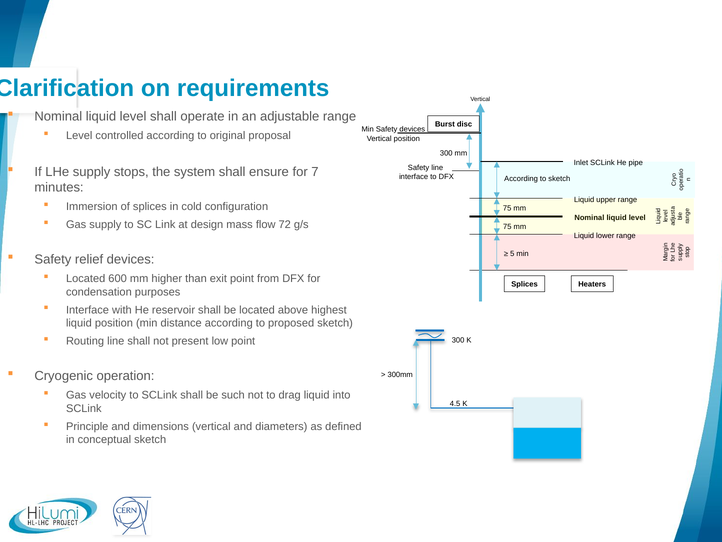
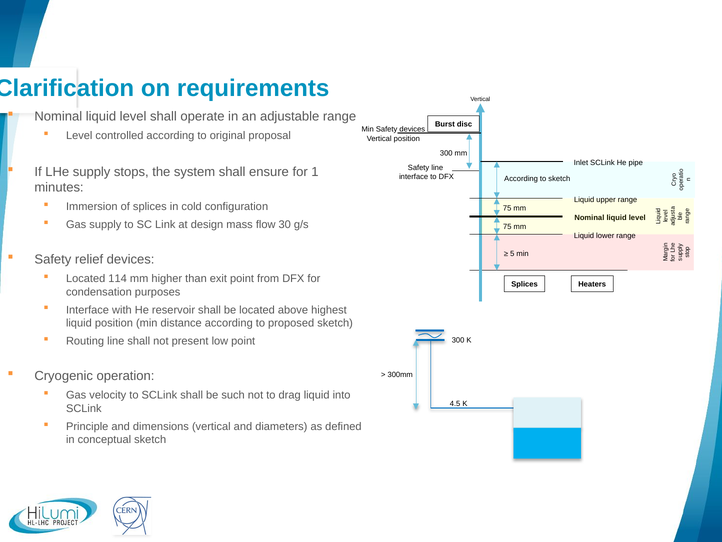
7: 7 -> 1 (315, 172)
72: 72 -> 30 (285, 225)
600: 600 -> 114 (118, 278)
